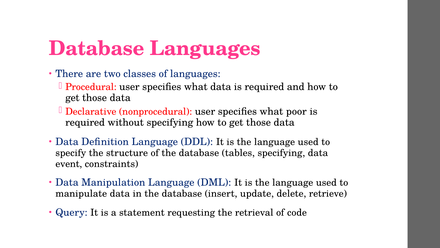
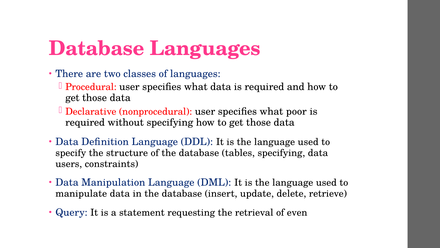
event: event -> users (69, 164)
code: code -> even (297, 212)
